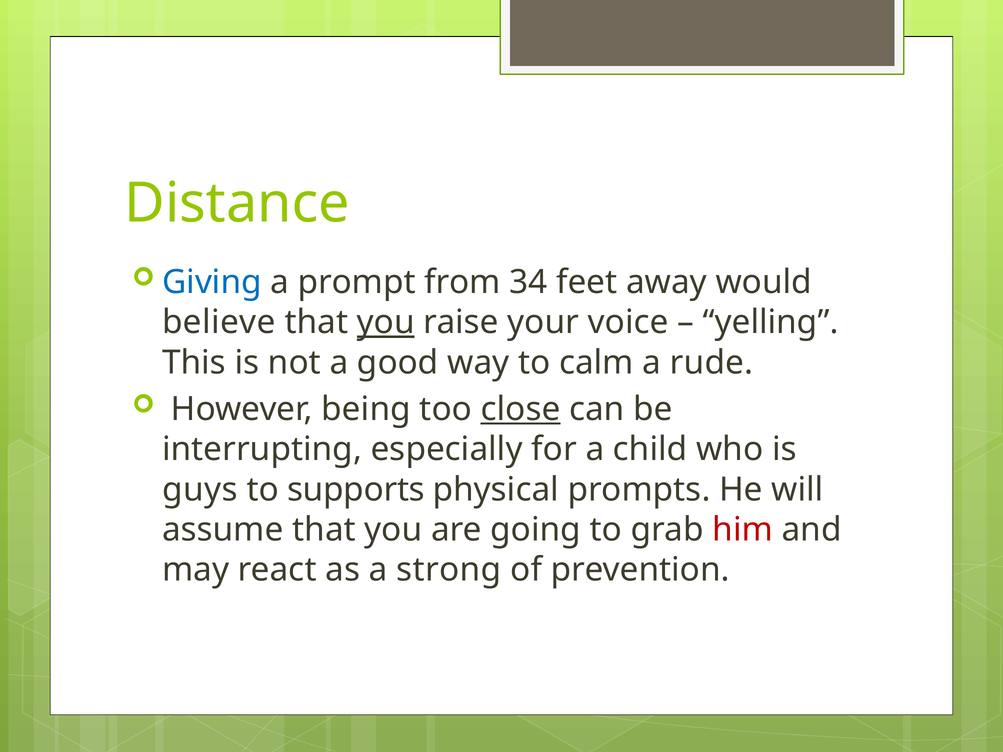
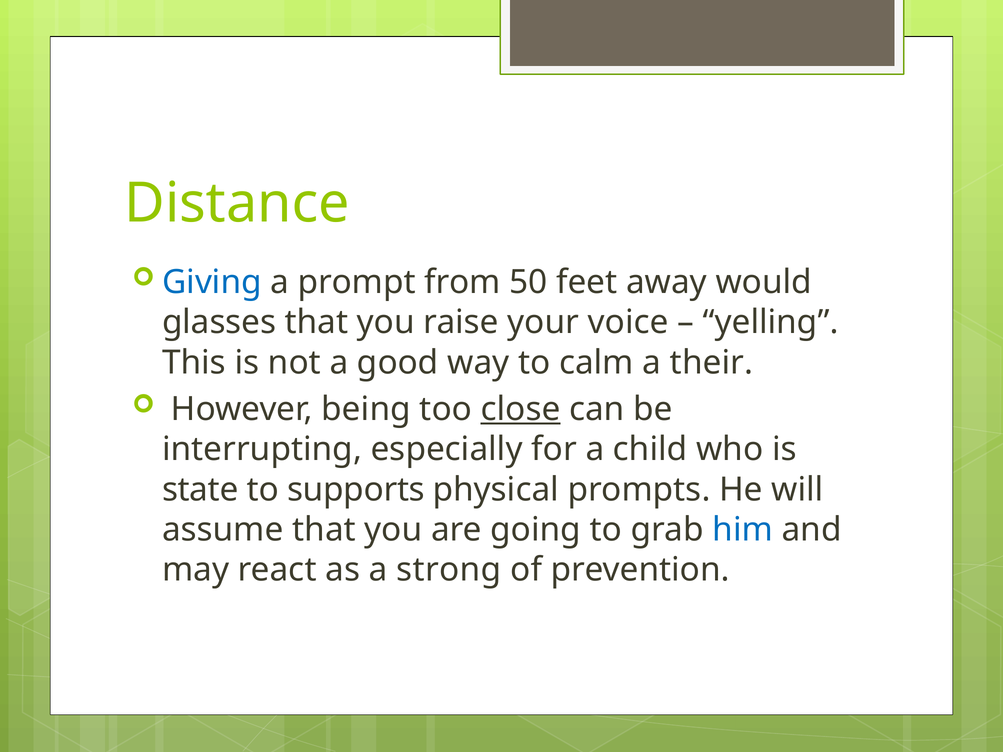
34: 34 -> 50 (528, 282)
believe: believe -> glasses (219, 322)
you underline: present -> none (386, 322)
rude: rude -> their (712, 363)
guys: guys -> state (200, 490)
him colour: red -> blue (743, 530)
